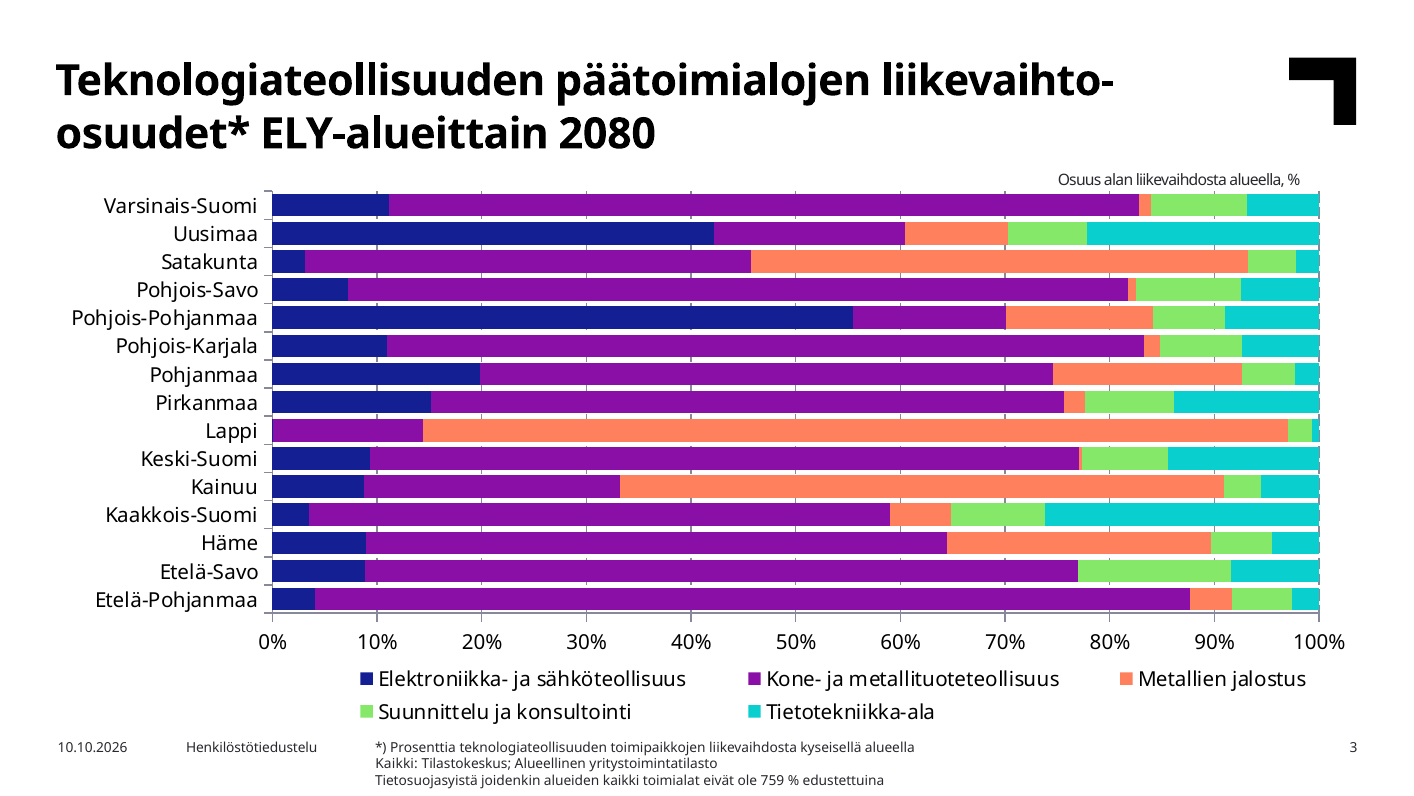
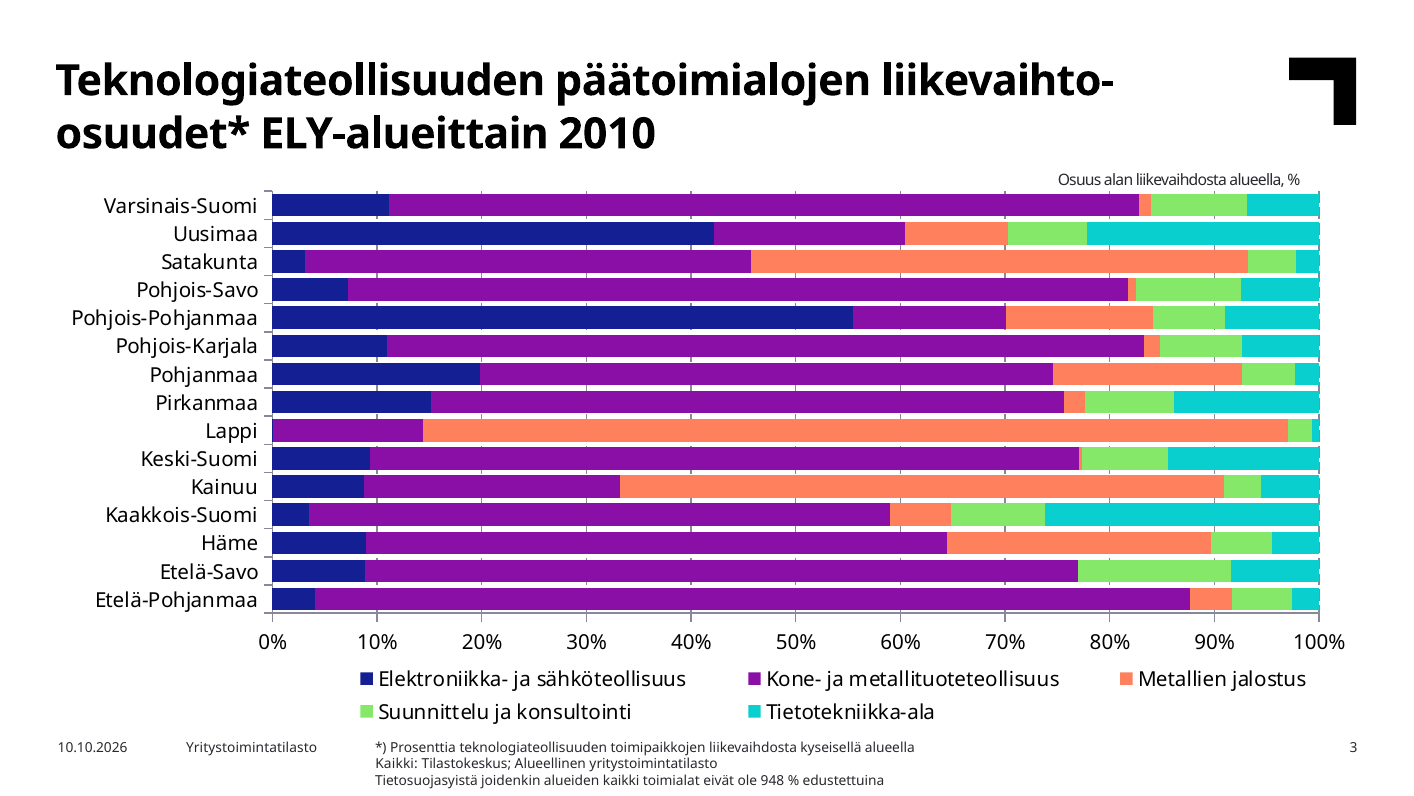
2080: 2080 -> 2010 (607, 134)
Henkilöstötiedustelu: Henkilöstötiedustelu -> Yritystoimintatilasto (252, 747)
759: 759 -> 948 (772, 780)
